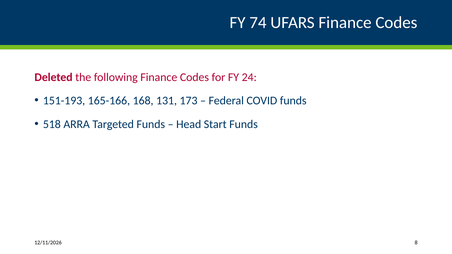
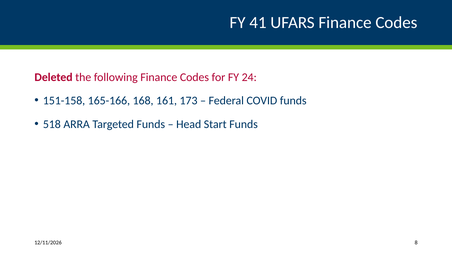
74: 74 -> 41 (258, 22)
151-193: 151-193 -> 151-158 (64, 101)
131: 131 -> 161 (167, 101)
